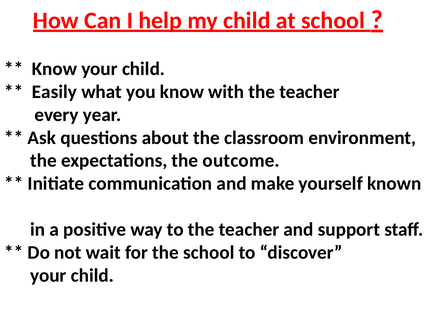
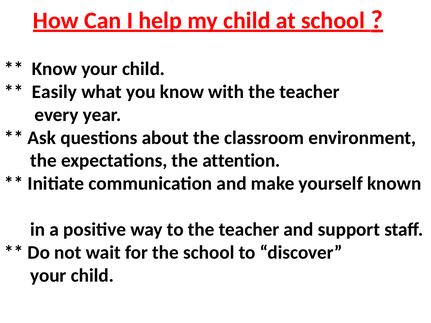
outcome: outcome -> attention (241, 161)
